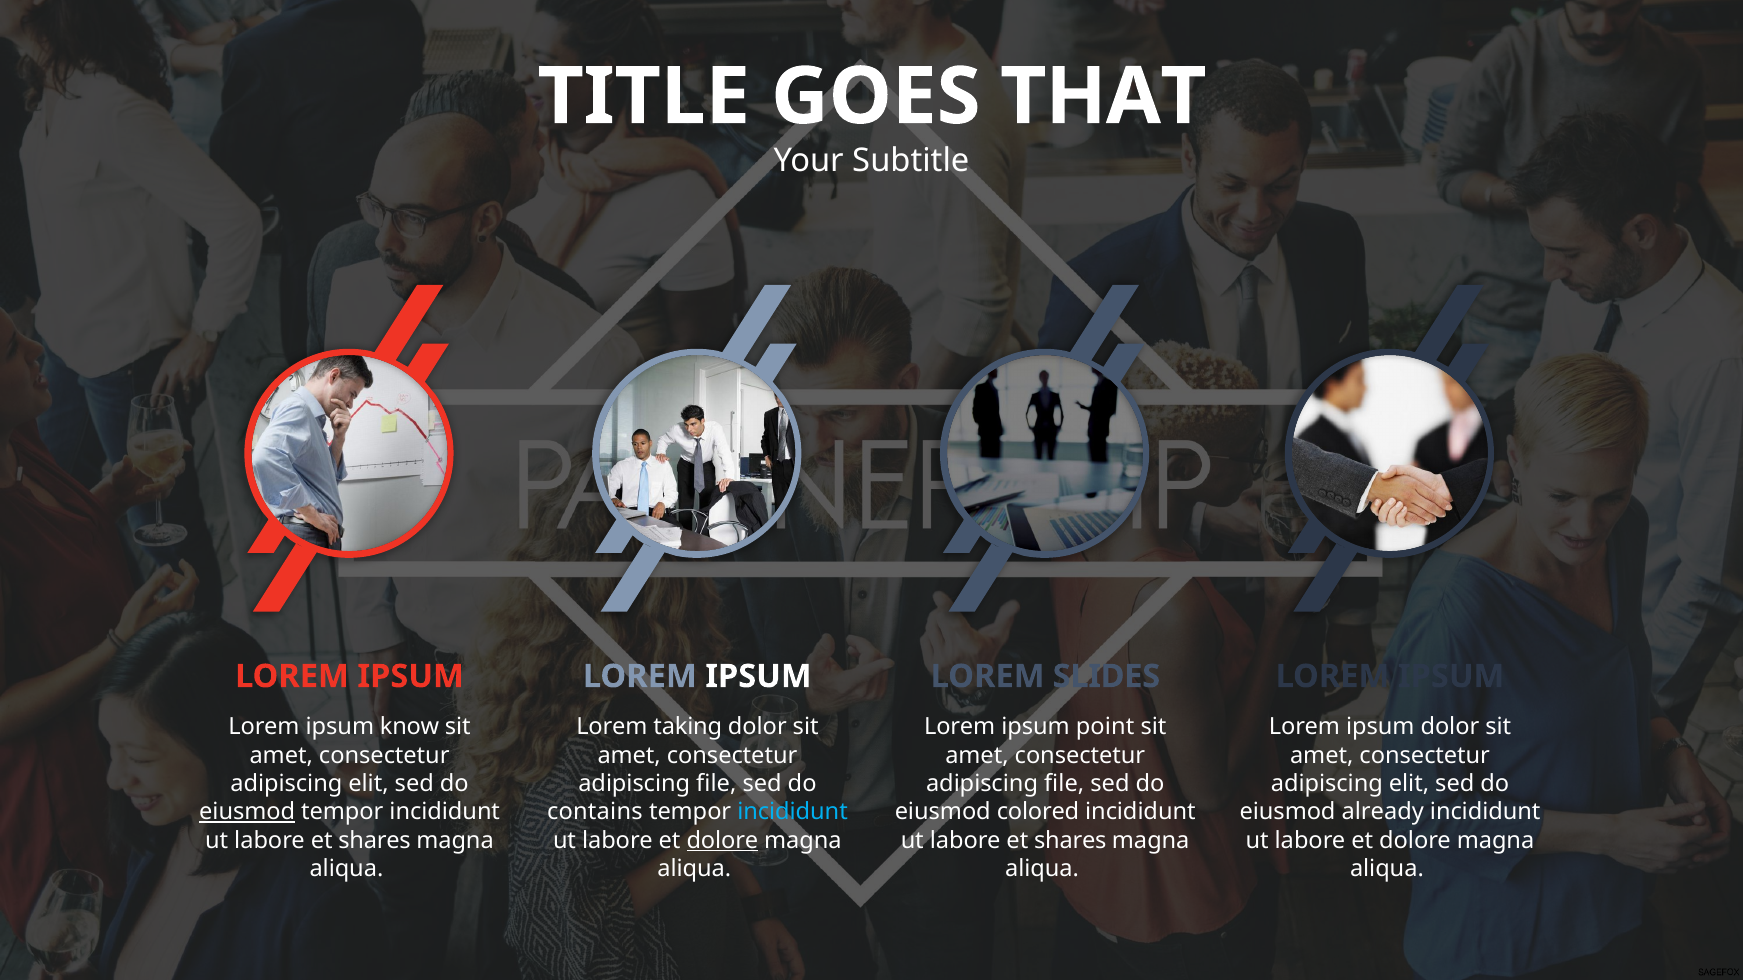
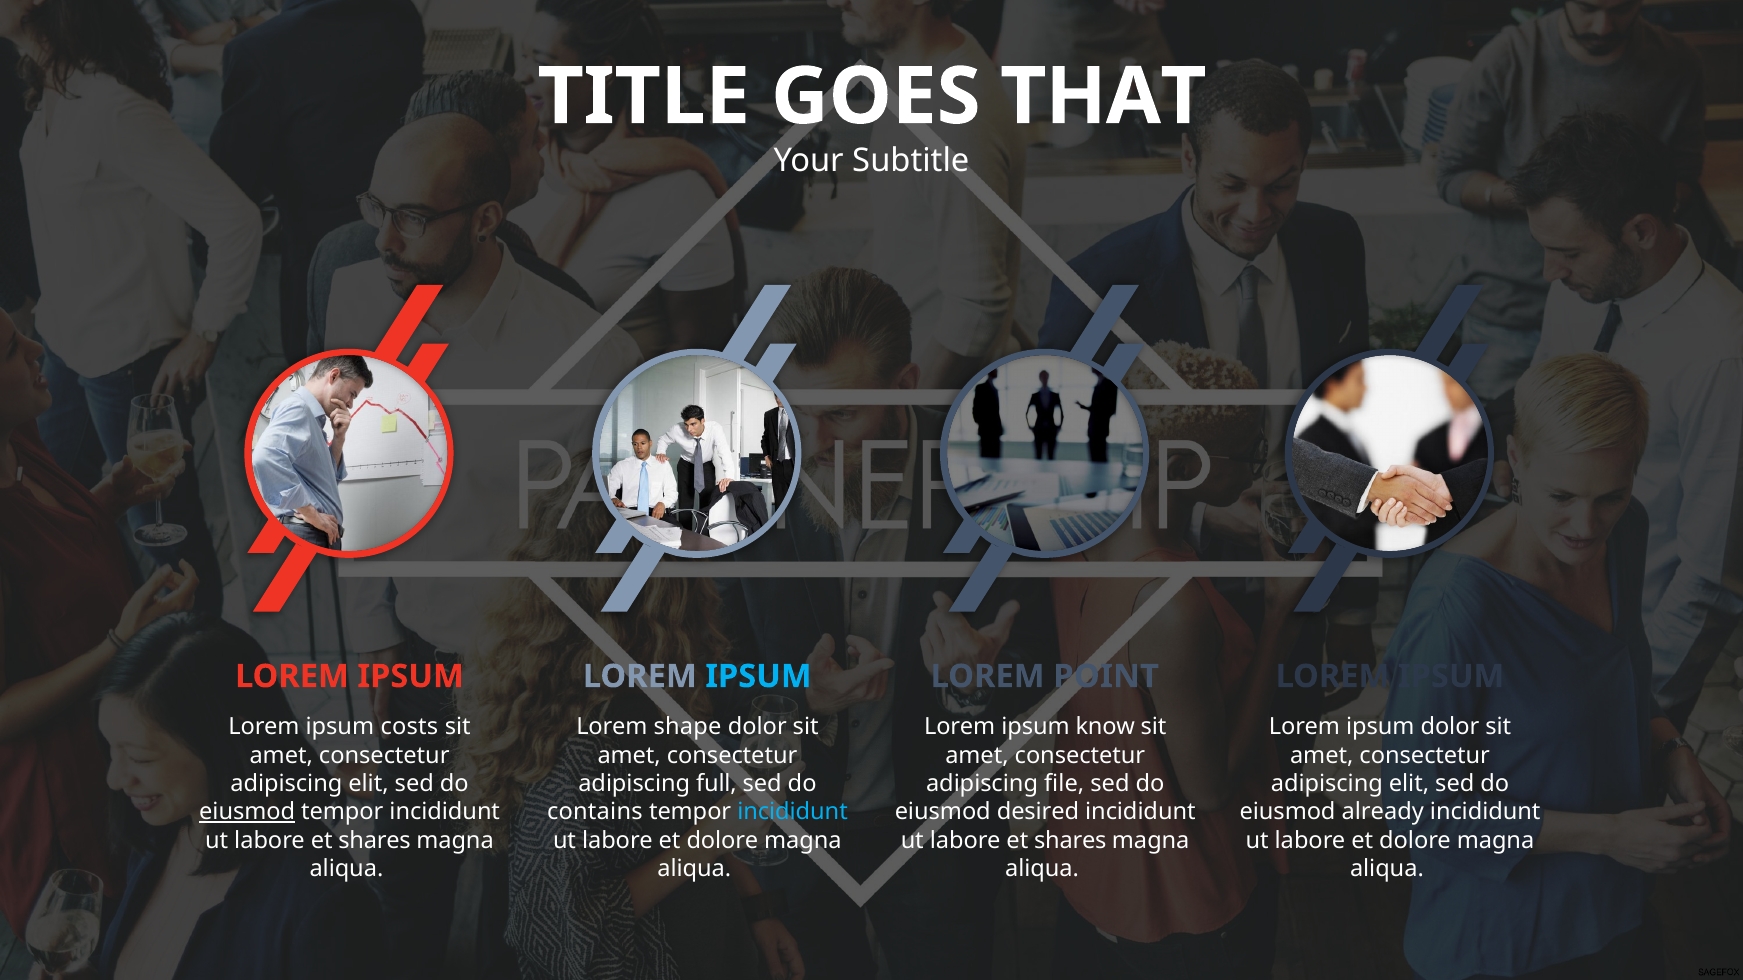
IPSUM colour: white -> light blue (758, 677)
SLIDES: SLIDES -> POINT (1106, 677)
know: know -> costs (409, 727)
taking: taking -> shape (688, 727)
point: point -> know (1105, 727)
file: file -> full (716, 784)
colored: colored -> desired (1038, 812)
dolore underline: present -> none (722, 841)
